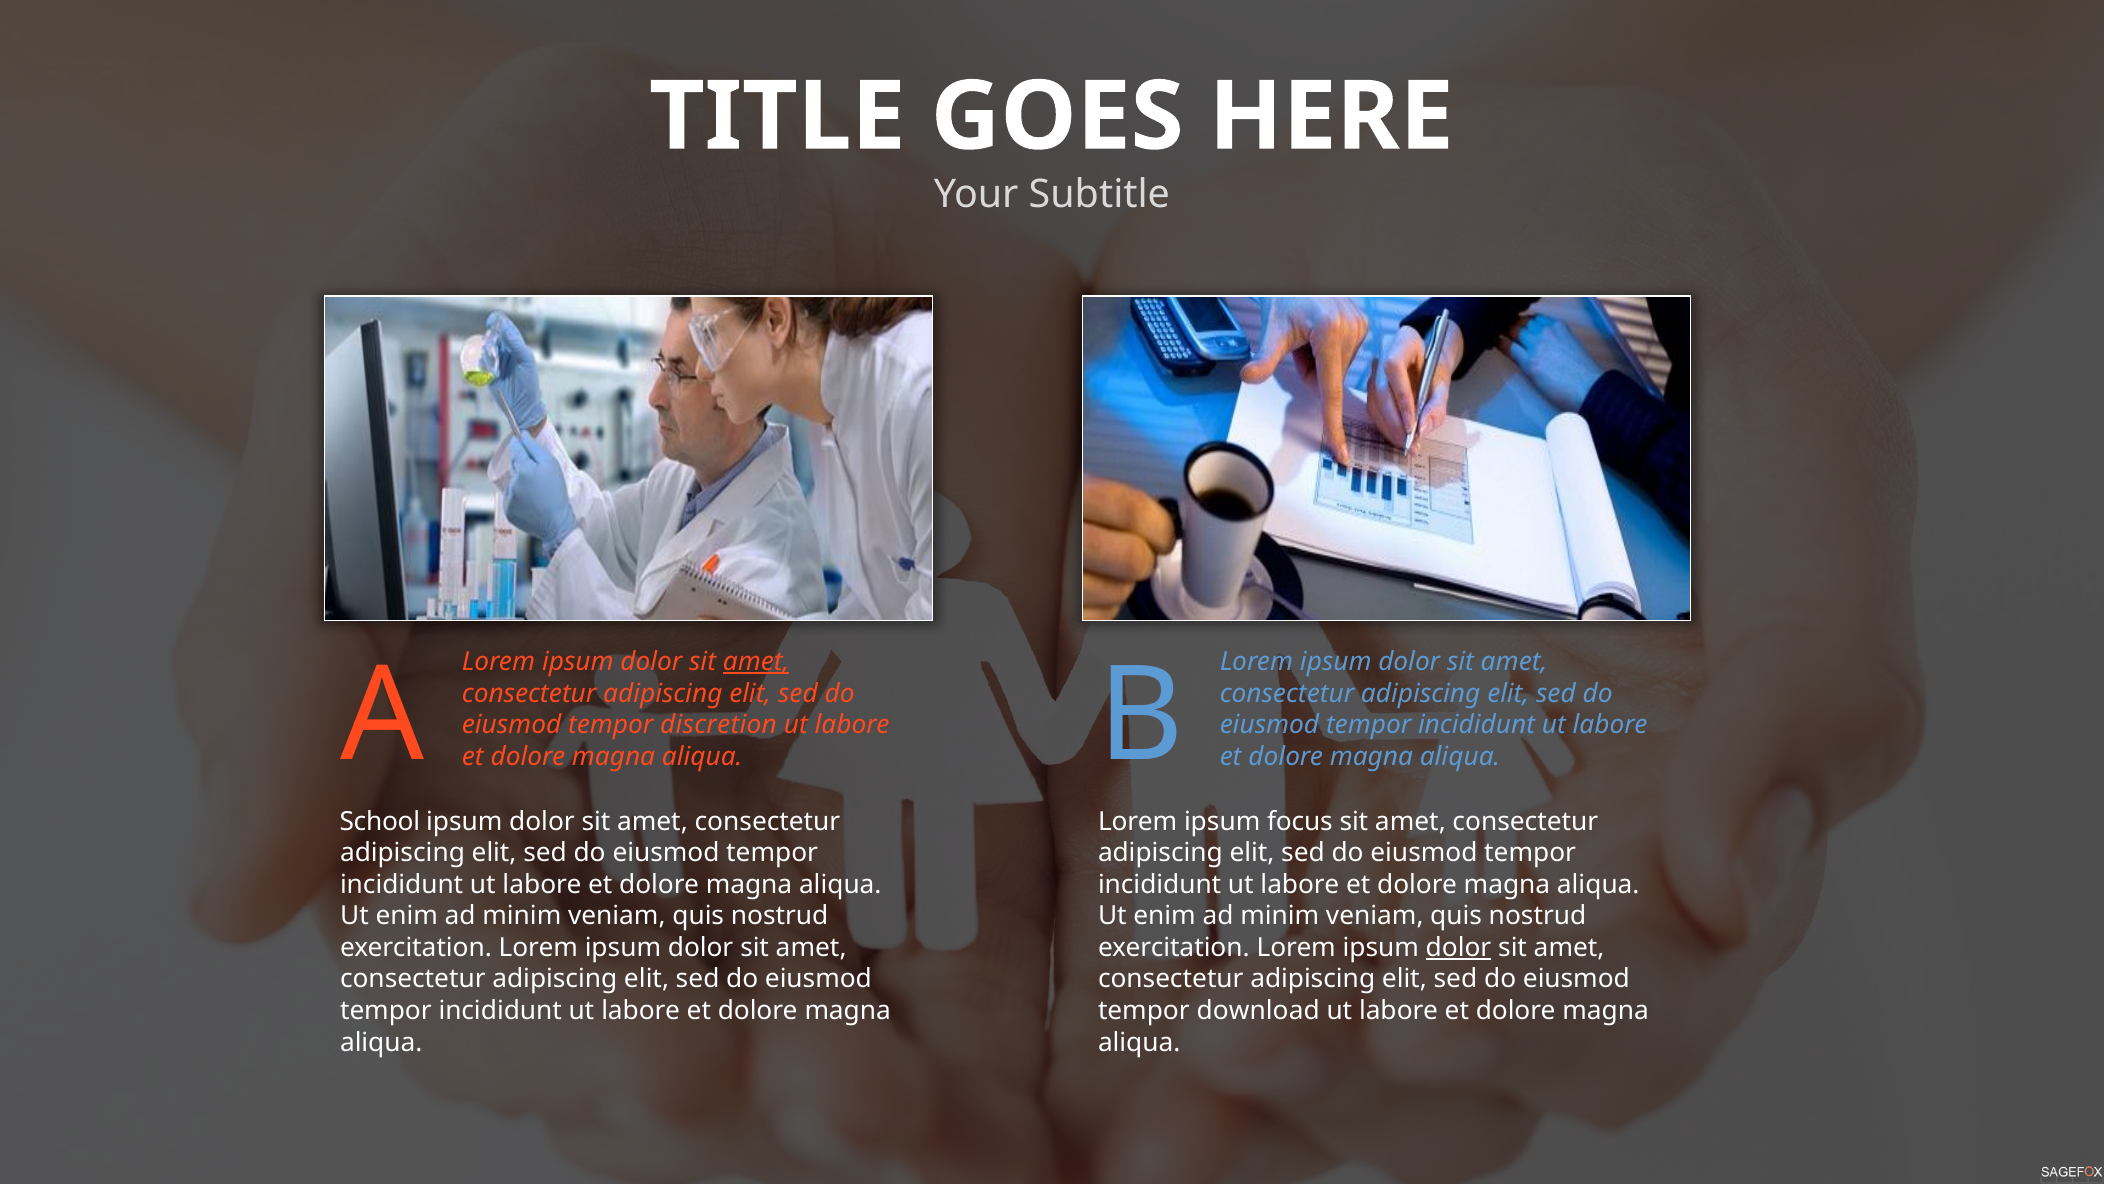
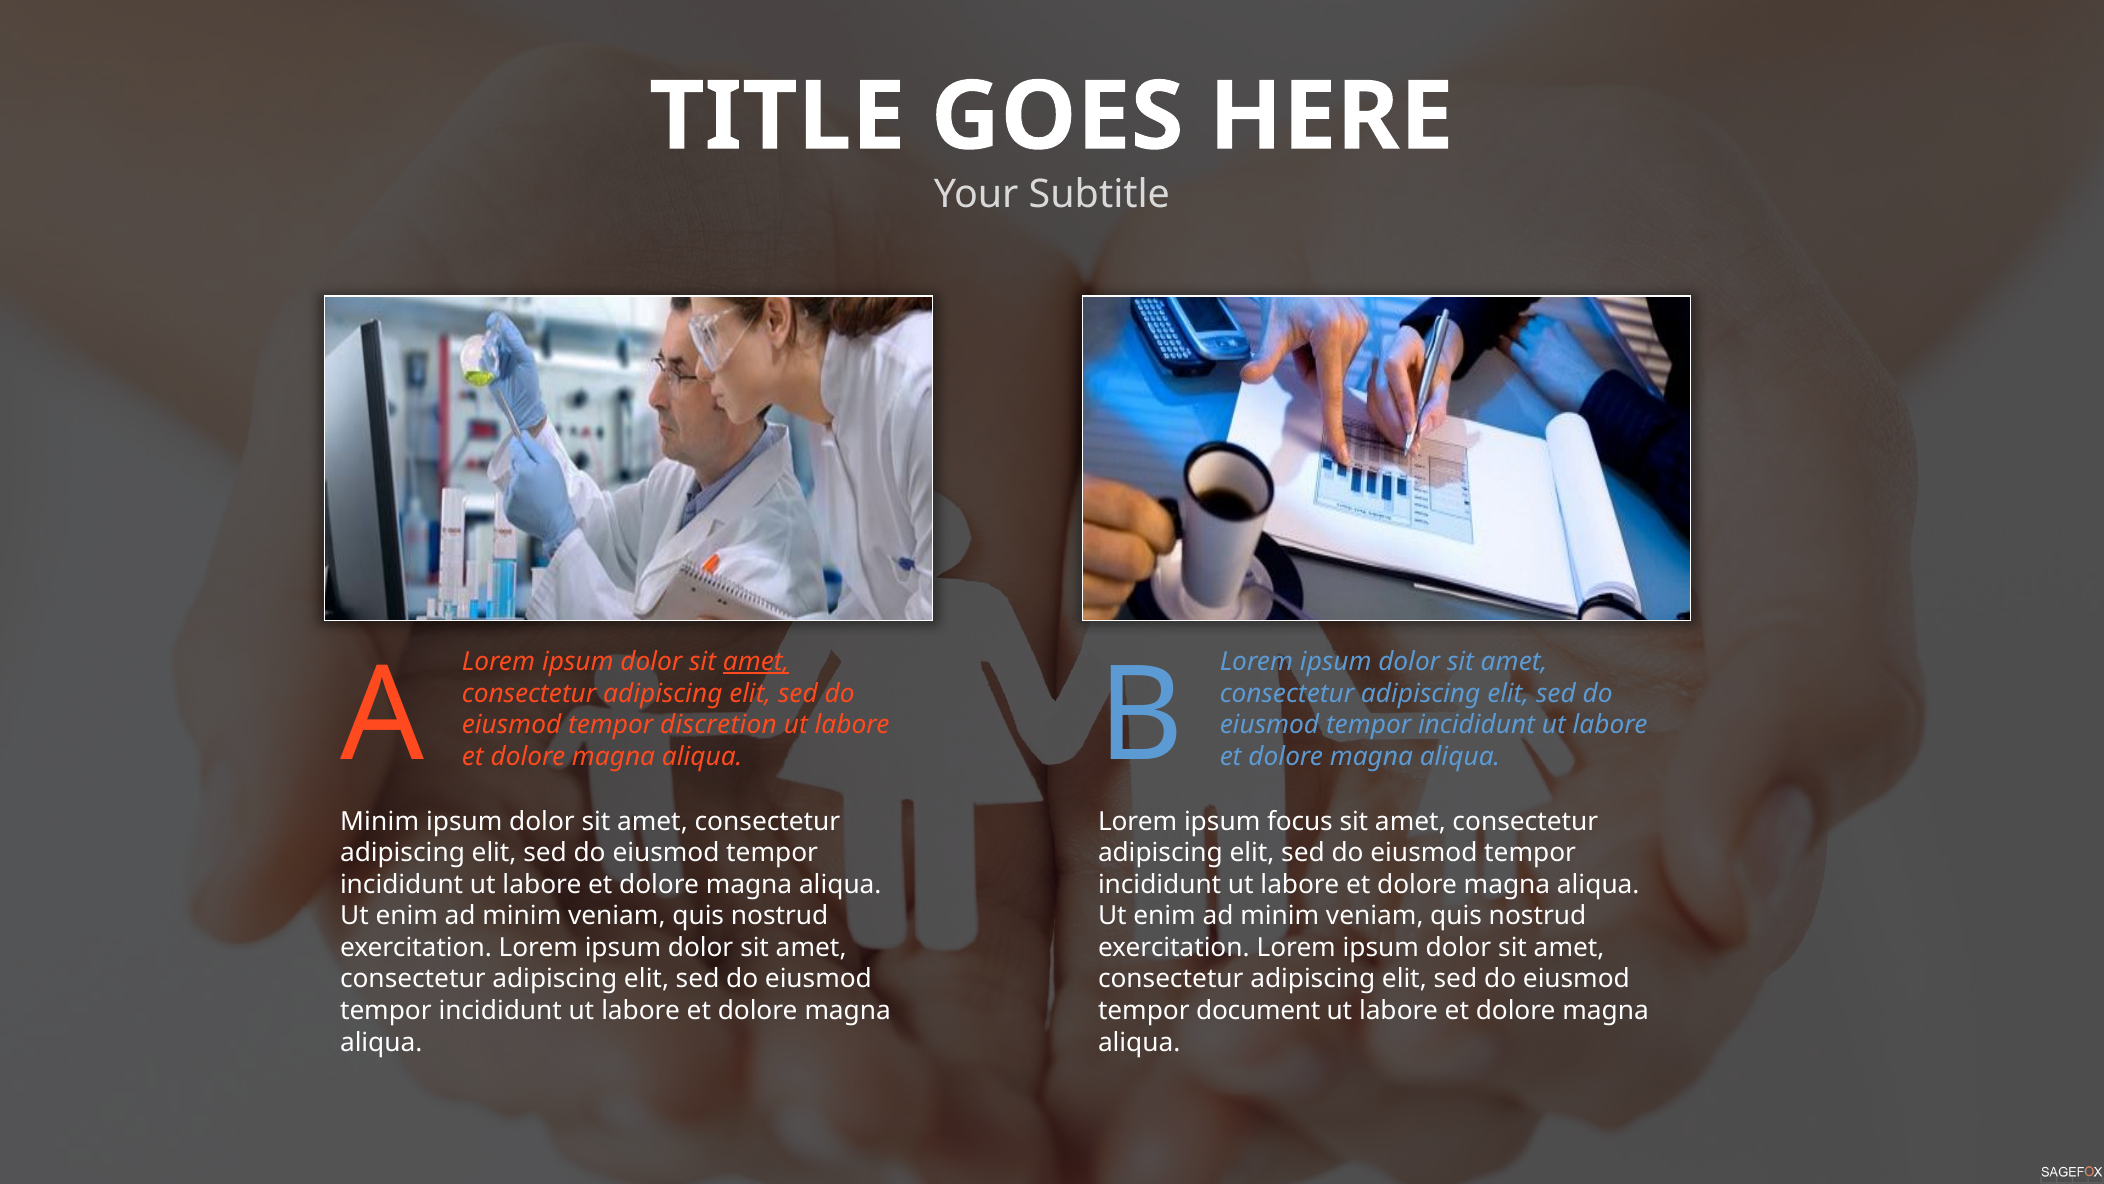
School: School -> Minim (380, 821)
dolor underline: present -> none (1458, 947)
download: download -> document (1258, 1010)
